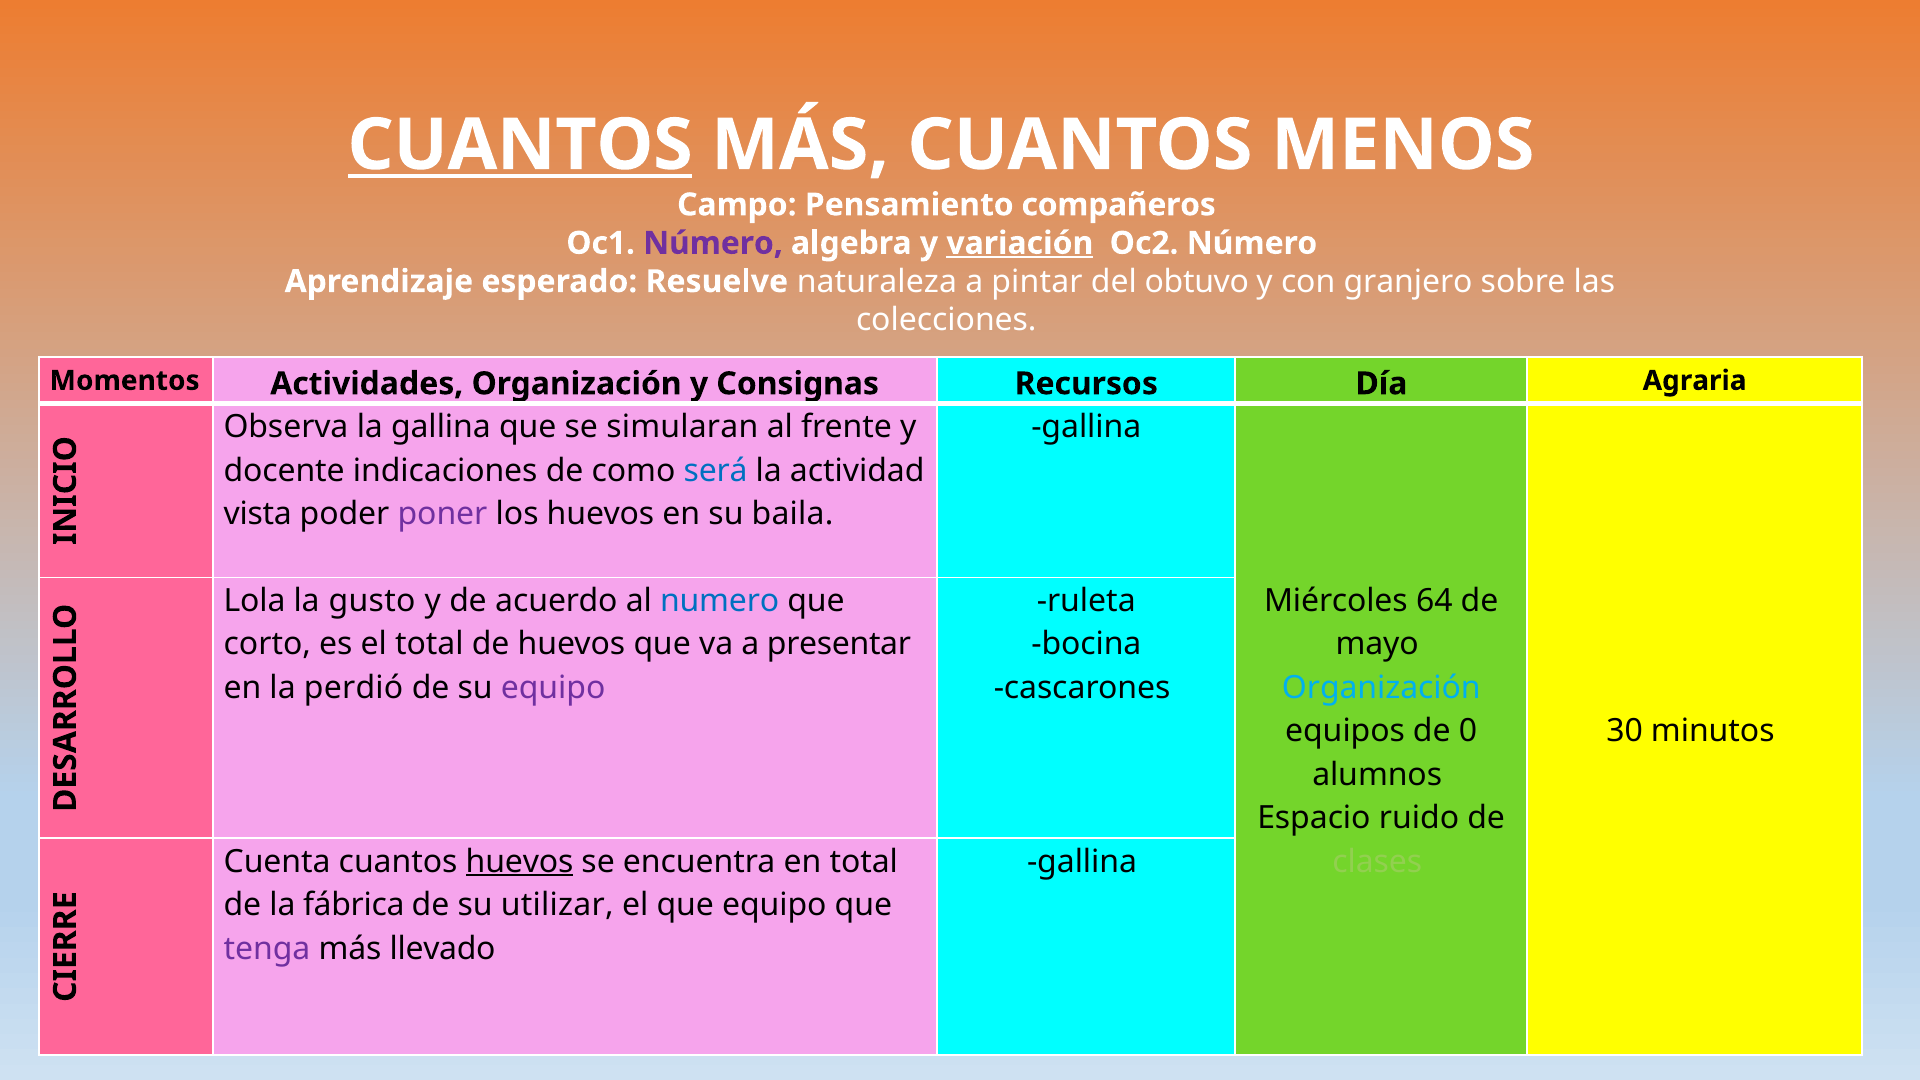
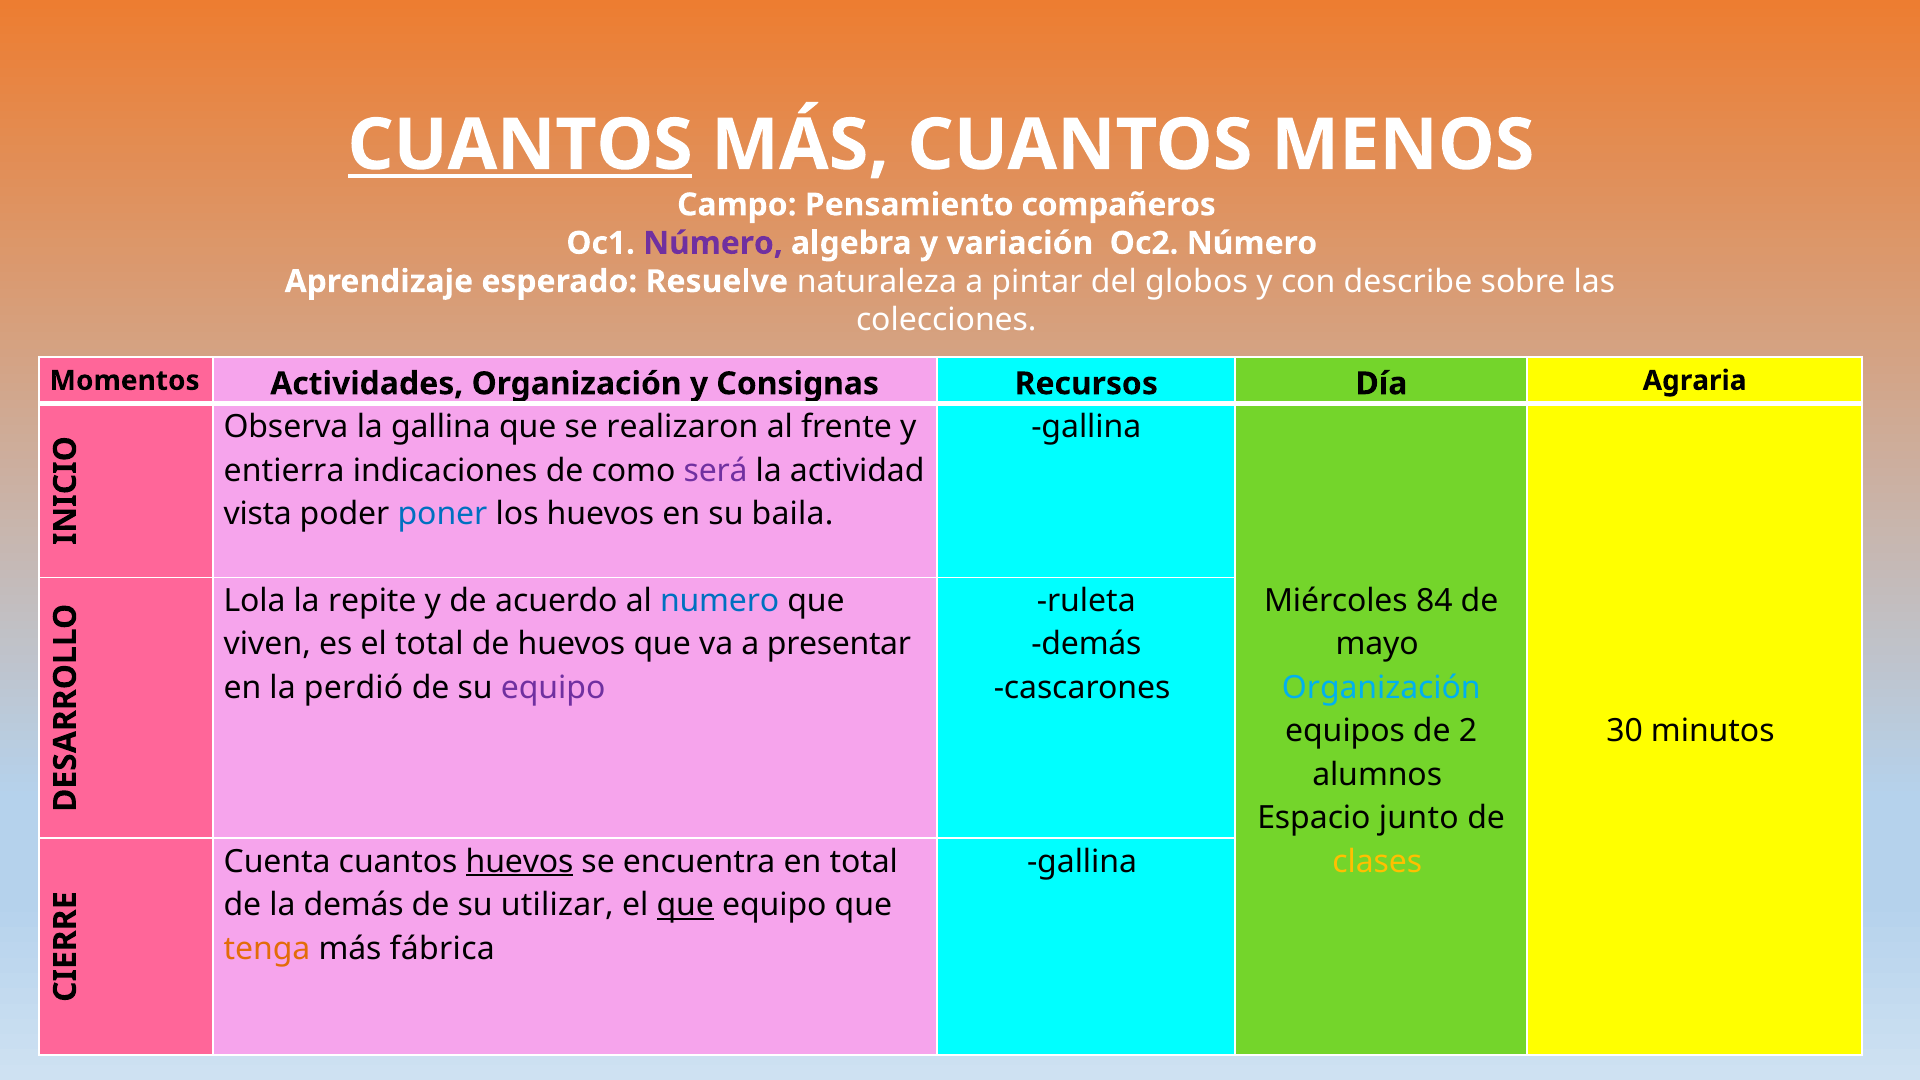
variación underline: present -> none (1020, 243)
obtuvo: obtuvo -> globos (1197, 282)
granjero: granjero -> describe (1408, 282)
simularan: simularan -> realizaron (682, 427)
docente: docente -> entierra (284, 471)
será colour: blue -> purple (716, 471)
poner colour: purple -> blue (443, 514)
64: 64 -> 84 (1434, 601)
gusto: gusto -> repite (372, 601)
corto: corto -> viven (267, 644)
bocina: bocina -> demás (1086, 644)
0: 0 -> 2 (1468, 731)
ruido: ruido -> junto (1419, 818)
clases colour: light green -> yellow (1377, 862)
la fábrica: fábrica -> demás (354, 905)
que underline: none -> present (685, 905)
tenga colour: purple -> orange (267, 948)
llevado: llevado -> fábrica (442, 948)
